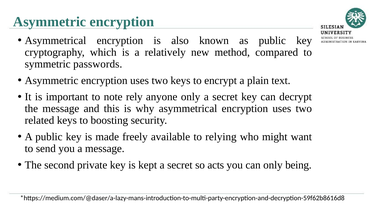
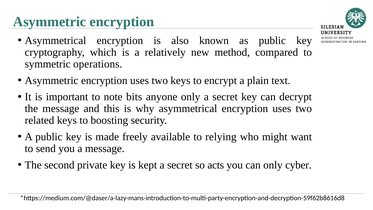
passwords: passwords -> operations (98, 64)
rely: rely -> bits (134, 97)
being: being -> cyber (298, 165)
